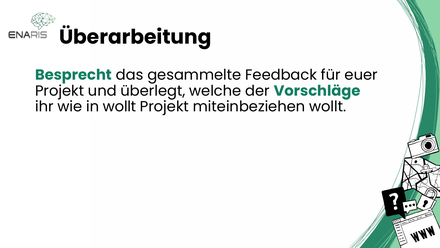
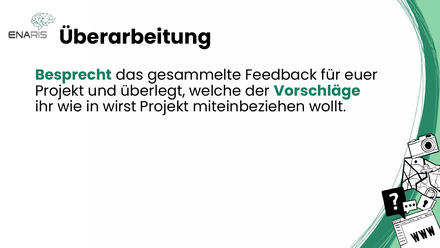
in wollt: wollt -> wirst (120, 107)
